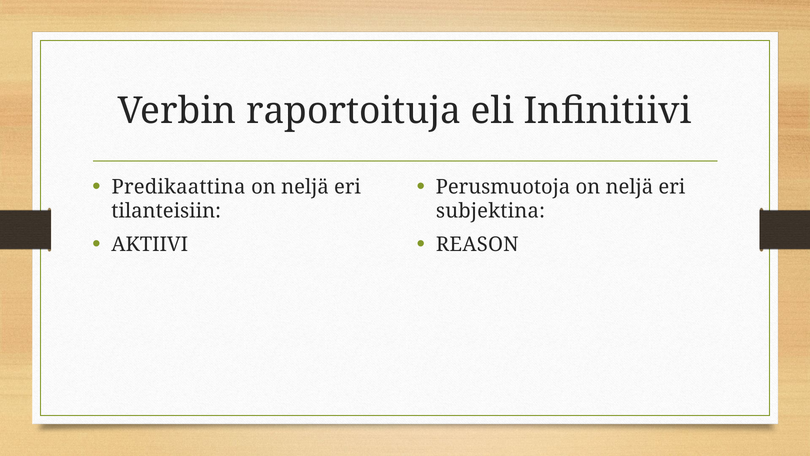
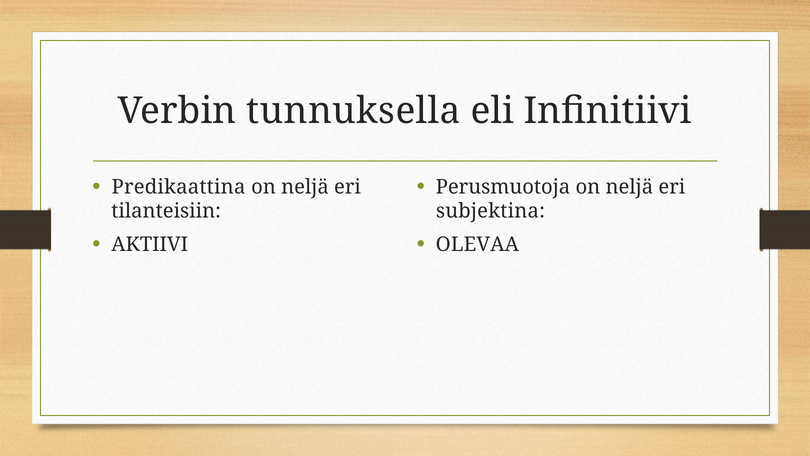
raportoituja: raportoituja -> tunnuksella (353, 111)
REASON: REASON -> OLEVAA (477, 244)
